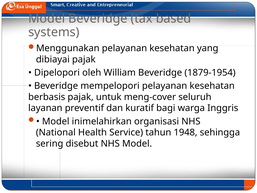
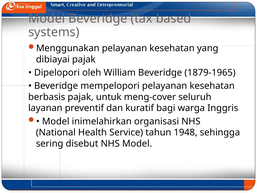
1879-1954: 1879-1954 -> 1879-1965 (210, 73)
